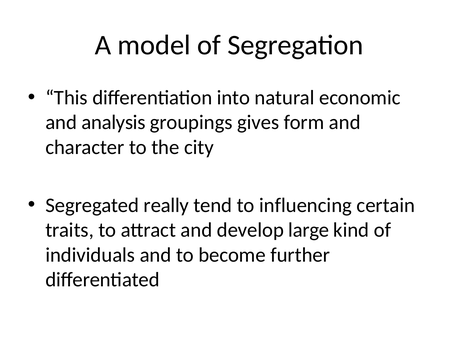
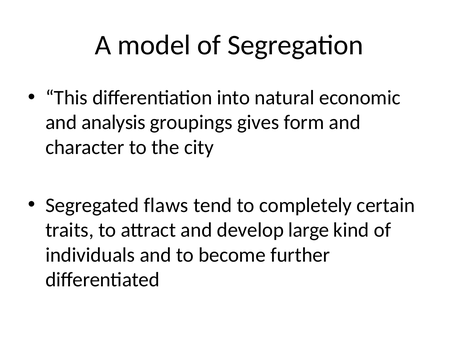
really: really -> flaws (166, 205)
influencing: influencing -> completely (306, 205)
